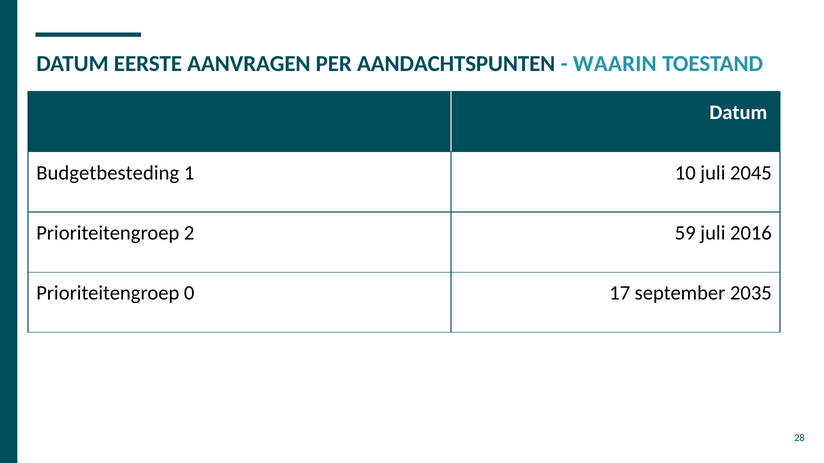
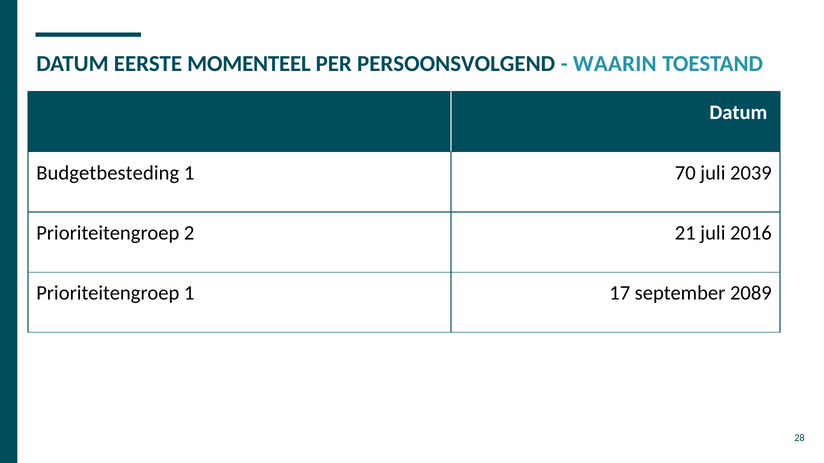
AANVRAGEN: AANVRAGEN -> MOMENTEEL (249, 64)
AANDACHTSPUNTEN: AANDACHTSPUNTEN -> PERSOONSVOLGEND (456, 64)
10: 10 -> 70 (685, 173)
2045: 2045 -> 2039 (751, 173)
59: 59 -> 21 (685, 233)
Prioriteitengroep 0: 0 -> 1 (189, 293)
2035: 2035 -> 2089 (751, 293)
